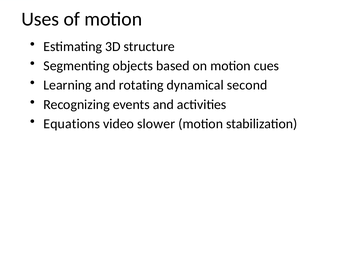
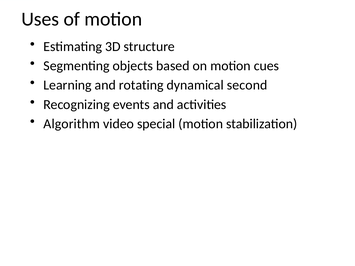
Equations: Equations -> Algorithm (72, 124)
slower: slower -> special (156, 124)
